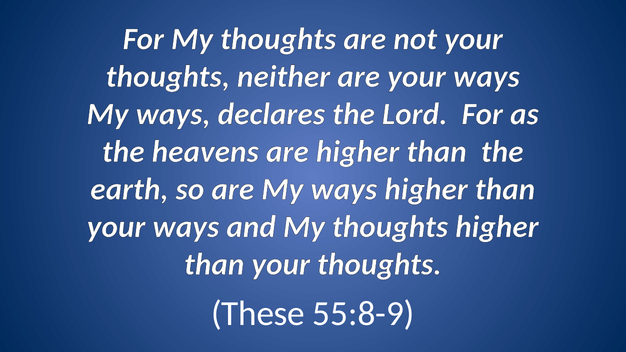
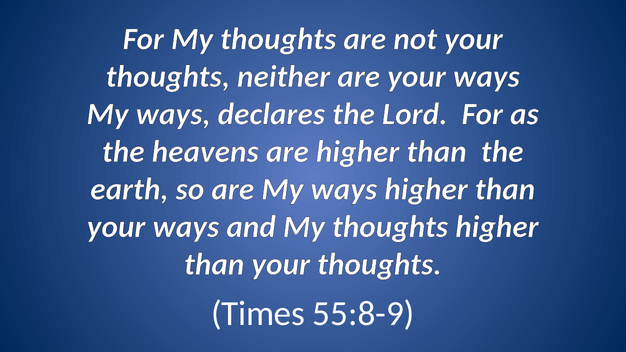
These: These -> Times (258, 314)
